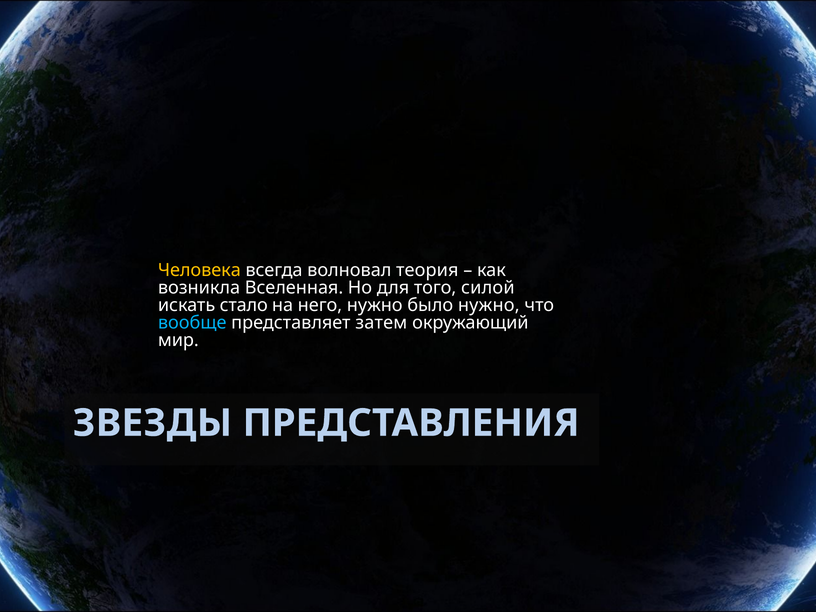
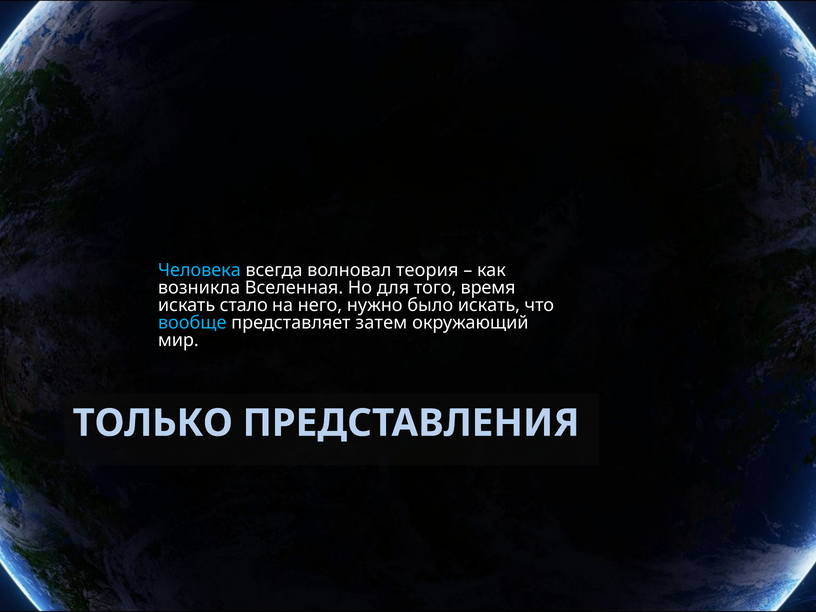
Человека colour: yellow -> light blue (199, 270)
силой: силой -> время (488, 288)
было нужно: нужно -> искать (489, 305)
ЗВЕЗДЫ: ЗВЕЗДЫ -> ТОЛЬКО (153, 423)
